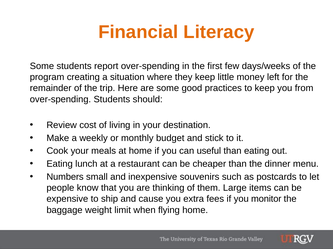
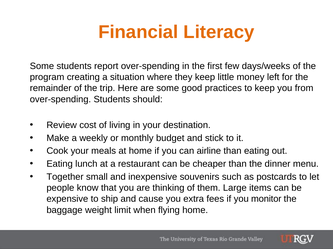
useful: useful -> airline (209, 151)
Numbers: Numbers -> Together (65, 177)
